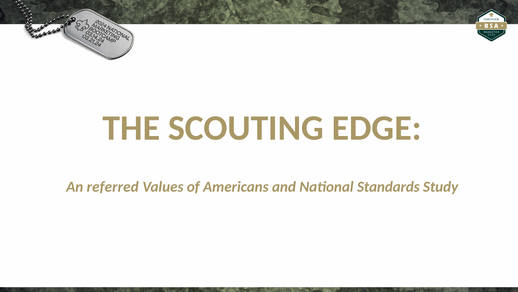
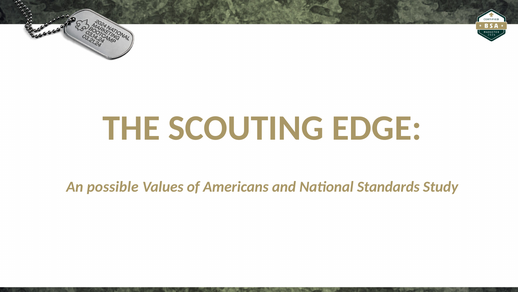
referred: referred -> possible (113, 187)
